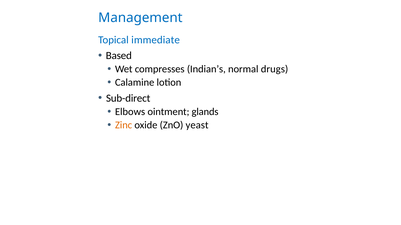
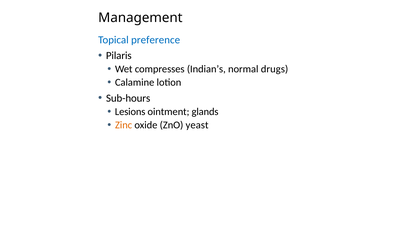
Management colour: blue -> black (140, 18)
immediate: immediate -> preference (156, 40)
Based: Based -> Pilaris (119, 56)
Sub-direct: Sub-direct -> Sub-hours (128, 98)
Elbows: Elbows -> Lesions (130, 112)
